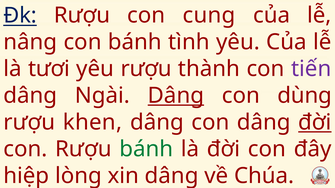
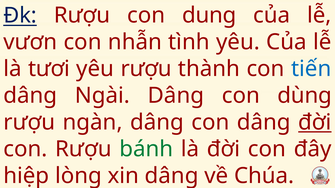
cung: cung -> dung (209, 15)
nâng: nâng -> vươn (30, 42)
con bánh: bánh -> nhẫn (135, 42)
tiến colour: purple -> blue (311, 69)
Dâng underline: present -> none (176, 96)
khen: khen -> ngàn (93, 123)
